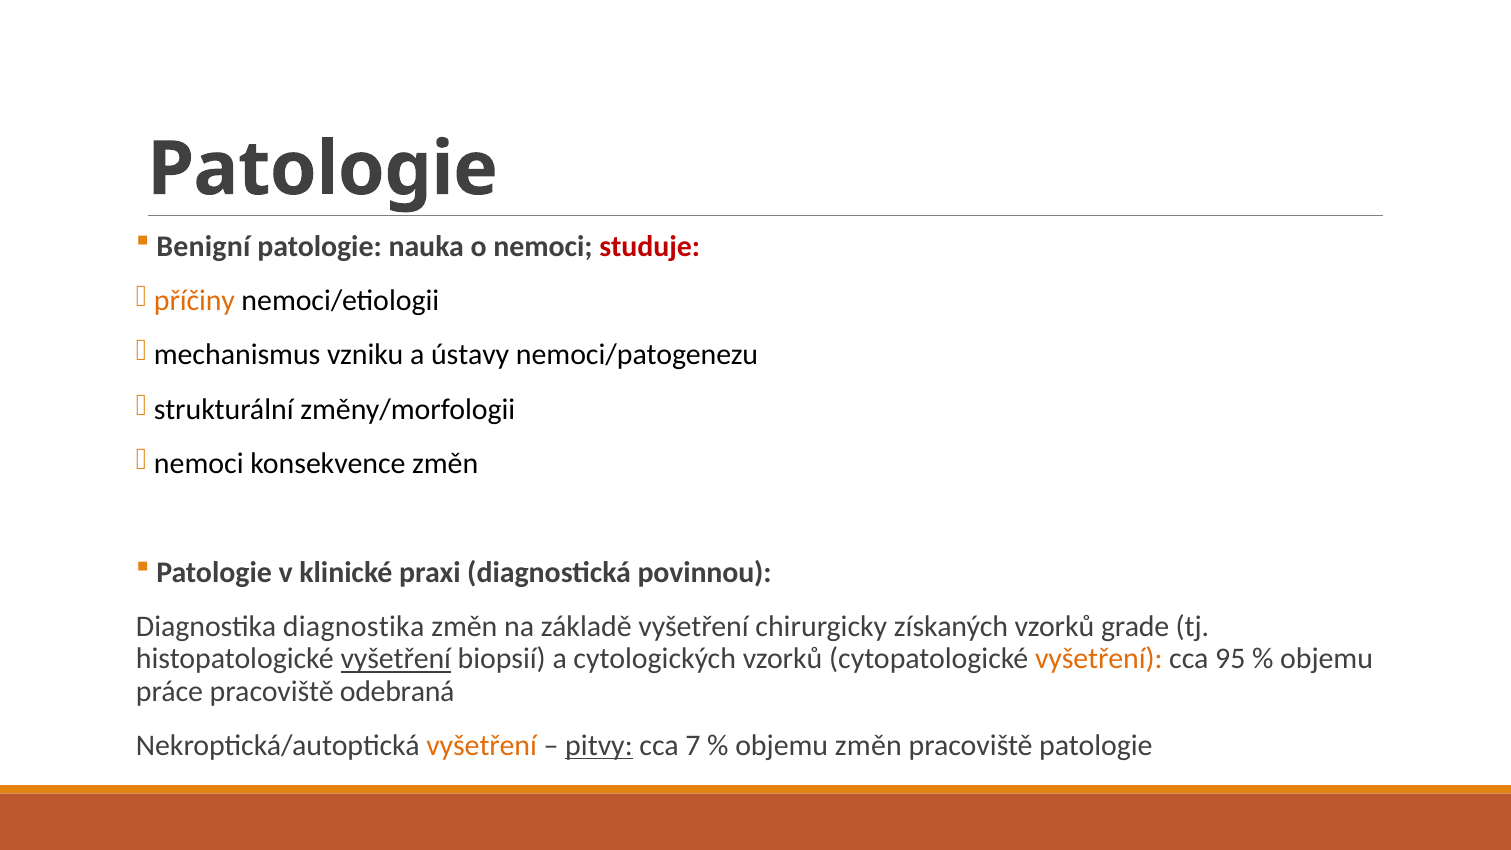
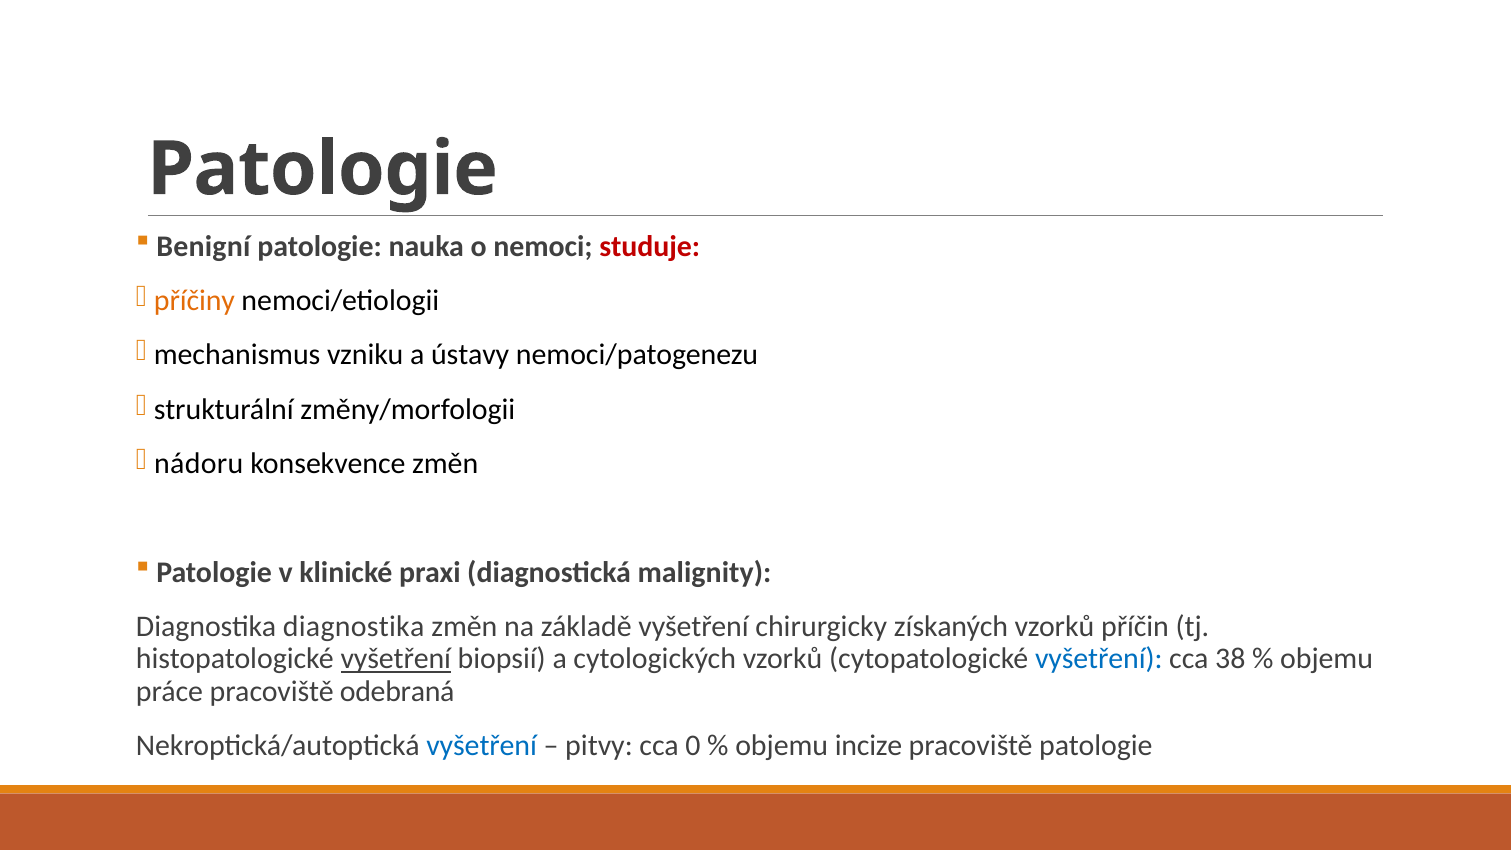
nemoci: nemoci -> nádoru (199, 464)
povinnou: povinnou -> malignity (704, 572)
grade: grade -> příčin (1135, 627)
vyšetření colour: orange -> blue (1099, 659)
95: 95 -> 38 (1230, 659)
vyšetření colour: orange -> blue (482, 746)
pitvy underline: present -> none (599, 746)
7: 7 -> 0 (693, 746)
objemu změn: změn -> incize (869, 746)
